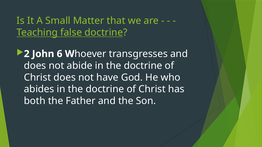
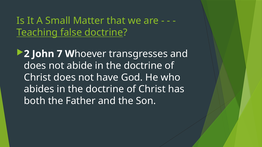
6: 6 -> 7 (60, 54)
